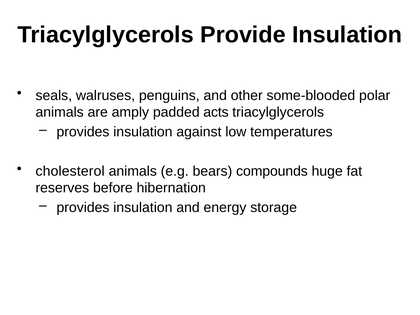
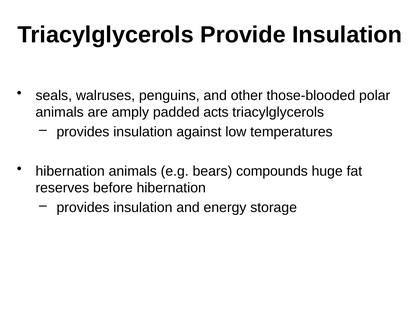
some-blooded: some-blooded -> those-blooded (311, 95)
cholesterol: cholesterol -> hibernation (70, 171)
